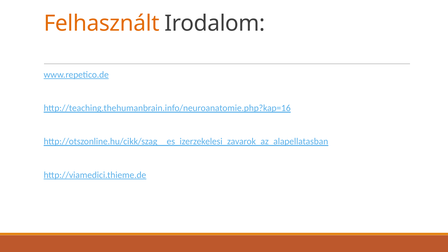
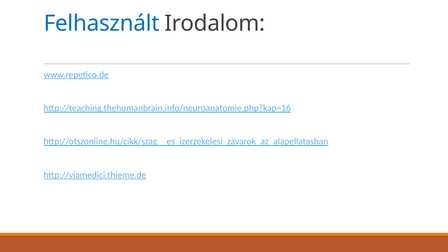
Felhasznált colour: orange -> blue (102, 23)
